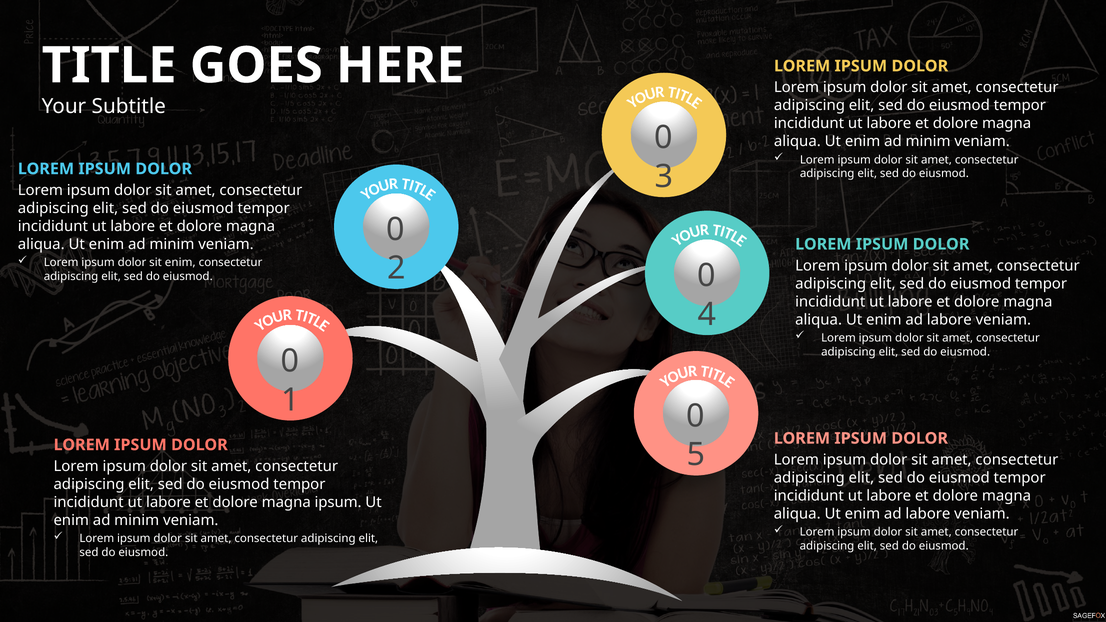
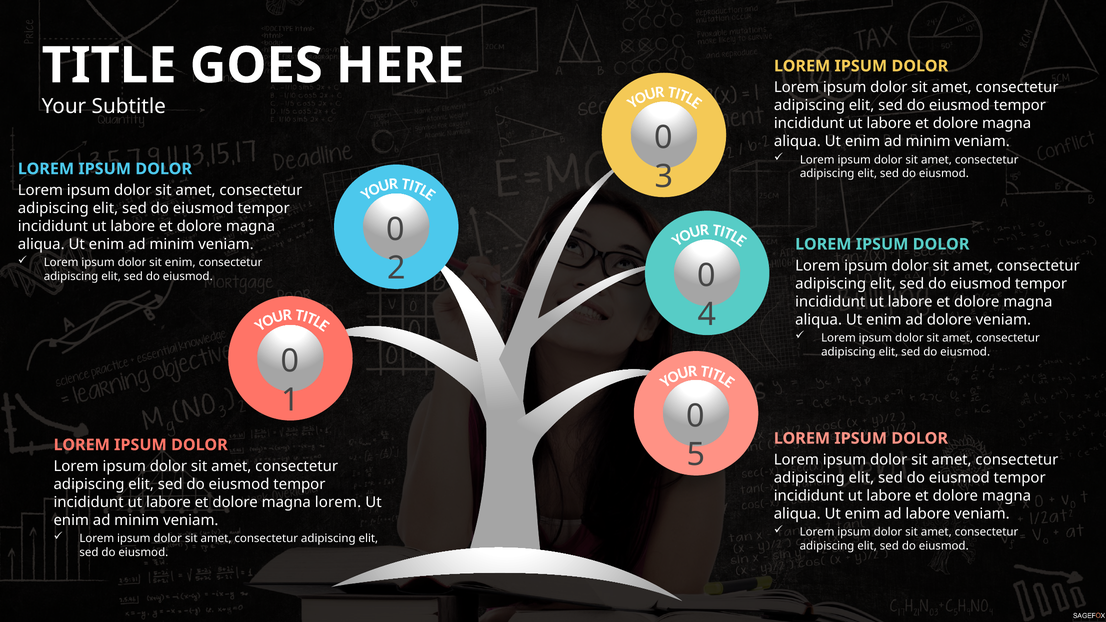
labore: labore -> dolore (949, 320)
magna ipsum: ipsum -> lorem (338, 502)
